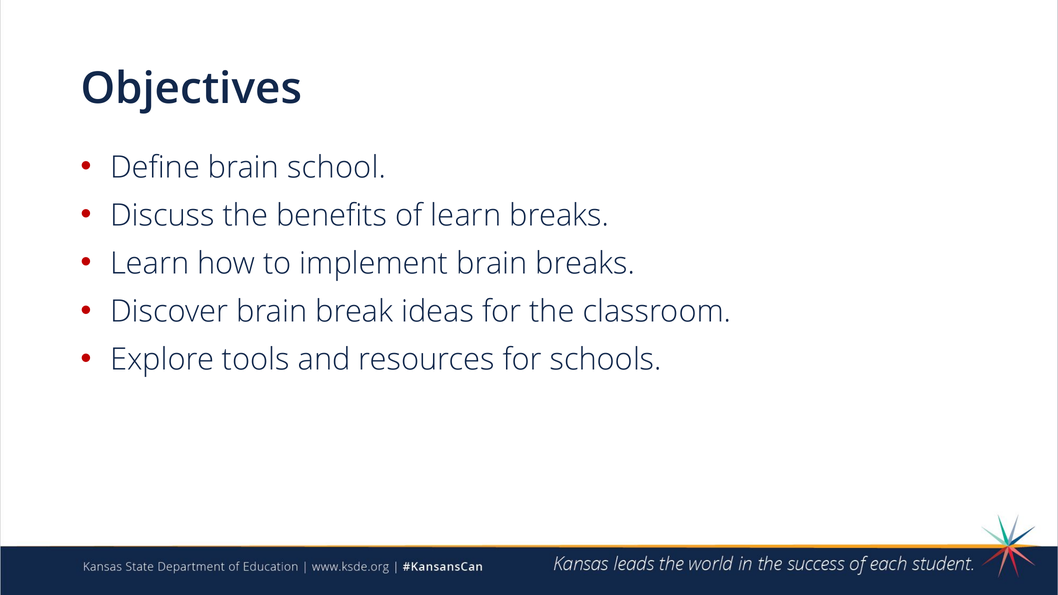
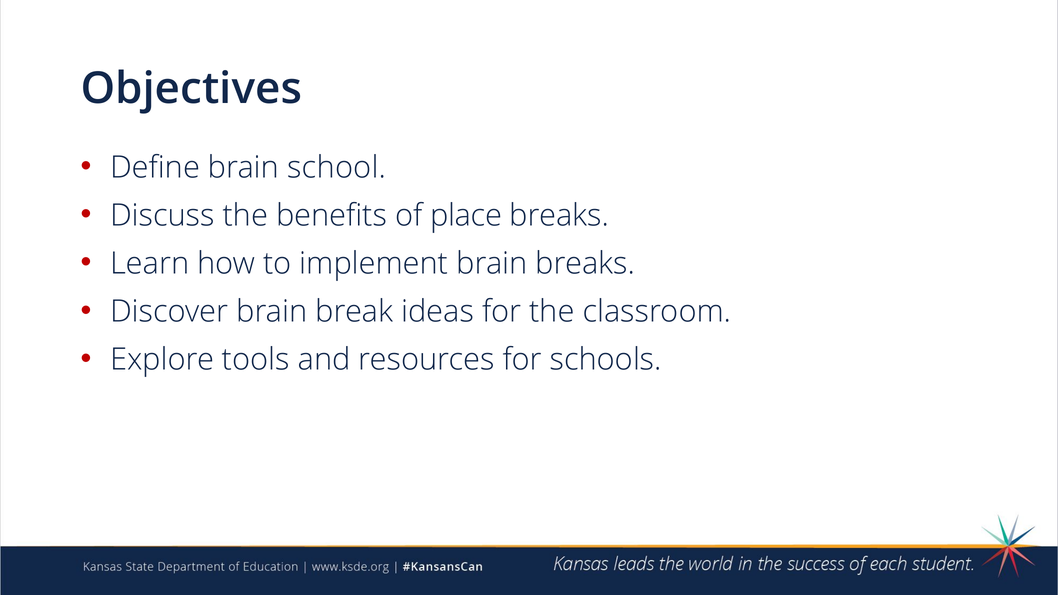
of learn: learn -> place (466, 215)
